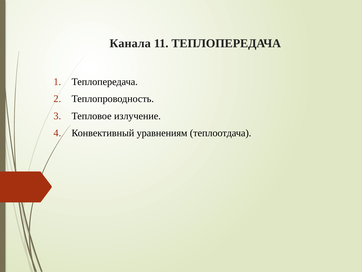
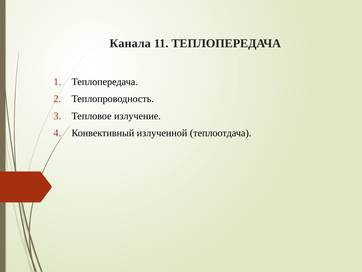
уравнениям: уравнениям -> излученной (162, 133)
